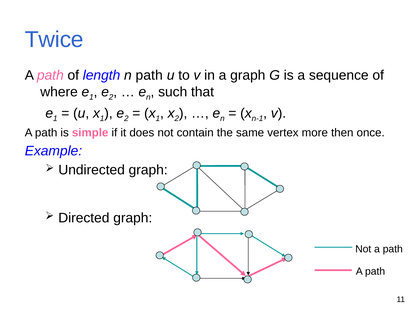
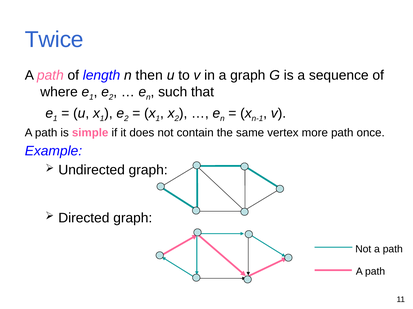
n path: path -> then (149, 76)
more then: then -> path (342, 133)
